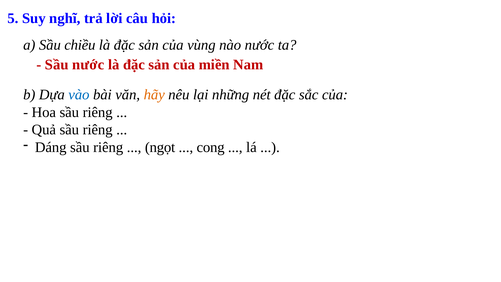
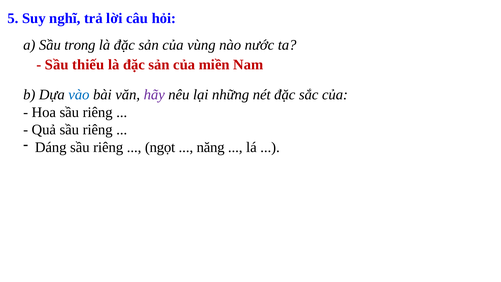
chiều: chiều -> trong (80, 45)
Sầu nước: nước -> thiếu (88, 64)
hãy colour: orange -> purple (154, 95)
cong: cong -> năng (211, 147)
